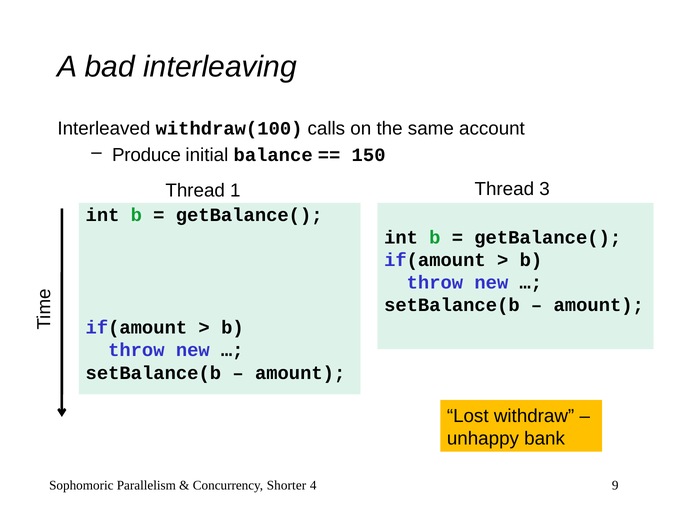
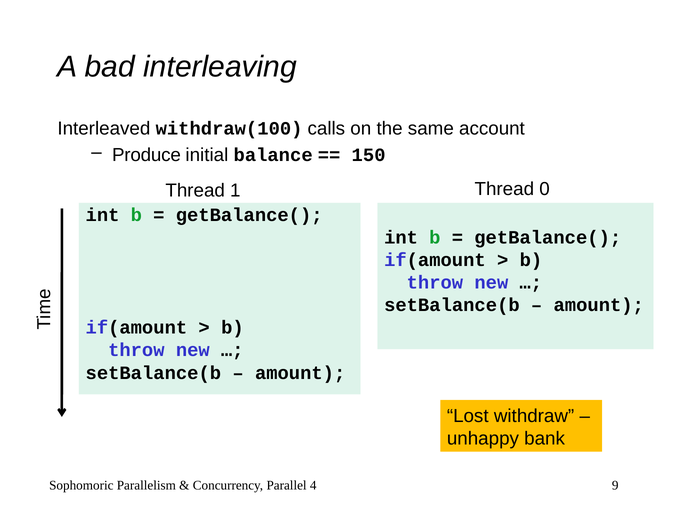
3: 3 -> 0 (545, 189)
Shorter: Shorter -> Parallel (287, 485)
